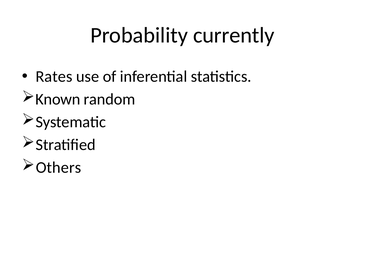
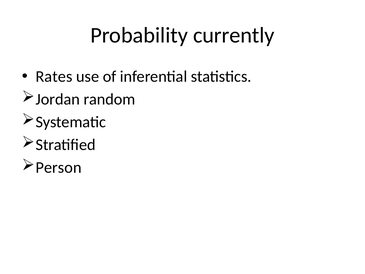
Known: Known -> Jordan (58, 99)
Others: Others -> Person (59, 167)
